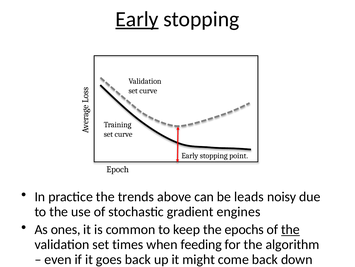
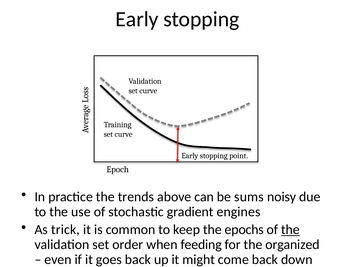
Early underline: present -> none (137, 19)
leads: leads -> sums (249, 196)
ones: ones -> trick (65, 229)
times: times -> order (128, 244)
algorithm: algorithm -> organized (293, 244)
